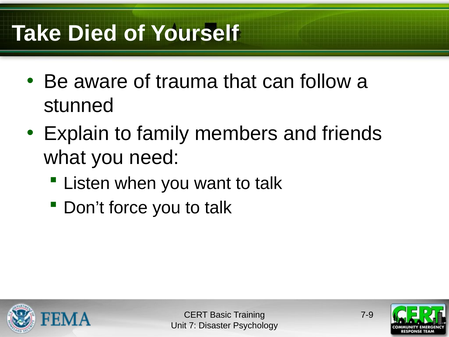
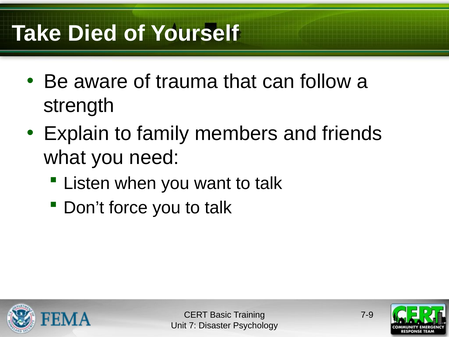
stunned: stunned -> strength (79, 105)
